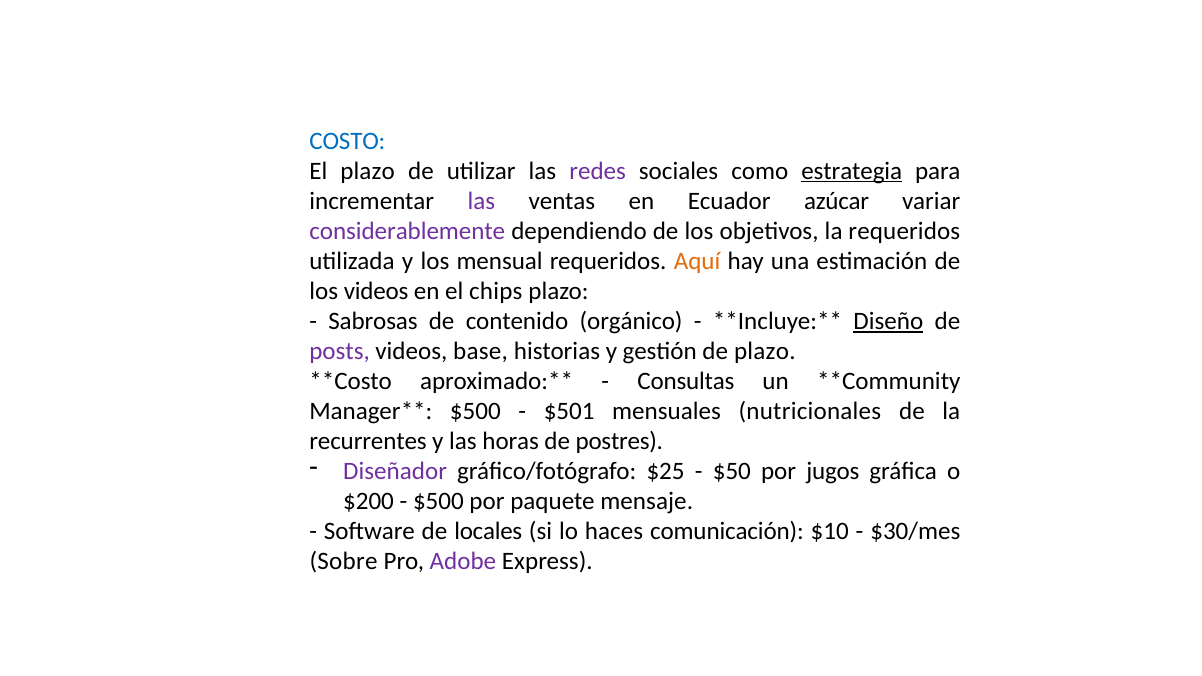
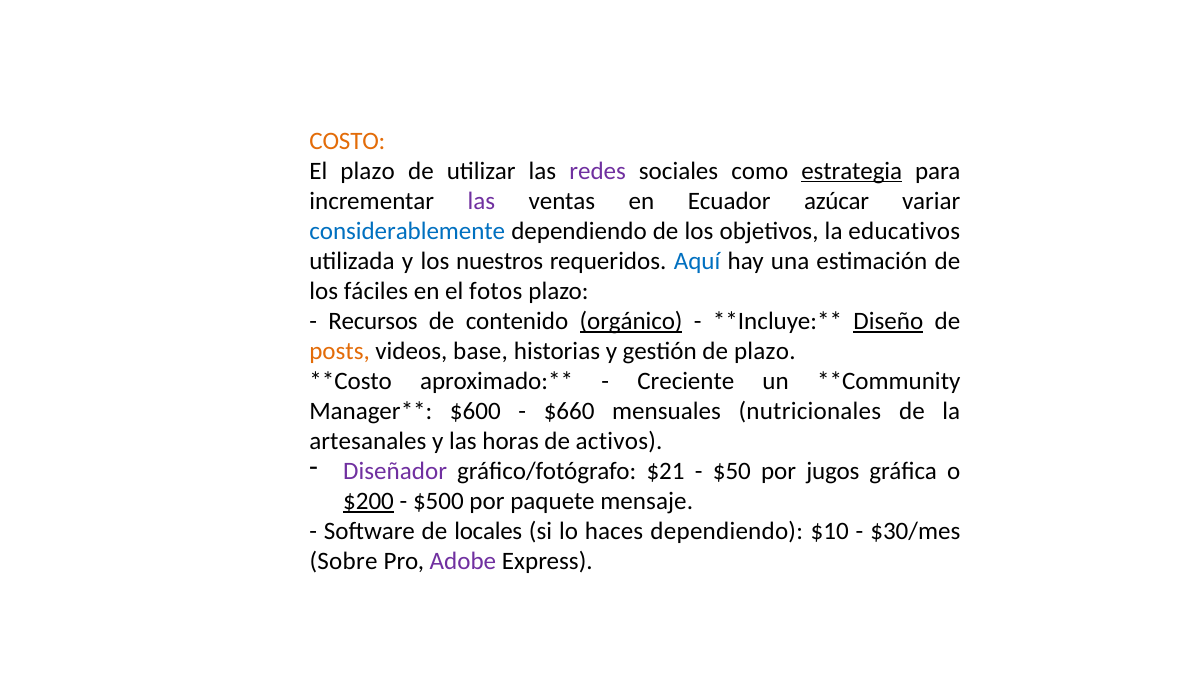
COSTO colour: blue -> orange (347, 141)
considerablemente colour: purple -> blue (407, 231)
la requeridos: requeridos -> educativos (904, 231)
mensual: mensual -> nuestros (500, 261)
Aquí colour: orange -> blue (697, 261)
los videos: videos -> fáciles (376, 291)
chips: chips -> fotos (496, 291)
Sabrosas: Sabrosas -> Recursos (373, 321)
orgánico underline: none -> present (631, 321)
posts colour: purple -> orange (340, 351)
Consultas: Consultas -> Creciente (686, 381)
$500: $500 -> $600 (475, 411)
$501: $501 -> $660 (569, 411)
recurrentes: recurrentes -> artesanales (368, 441)
postres: postres -> activos (619, 441)
$25: $25 -> $21 (666, 471)
$200 underline: none -> present (369, 502)
haces comunicación: comunicación -> dependiendo (727, 532)
